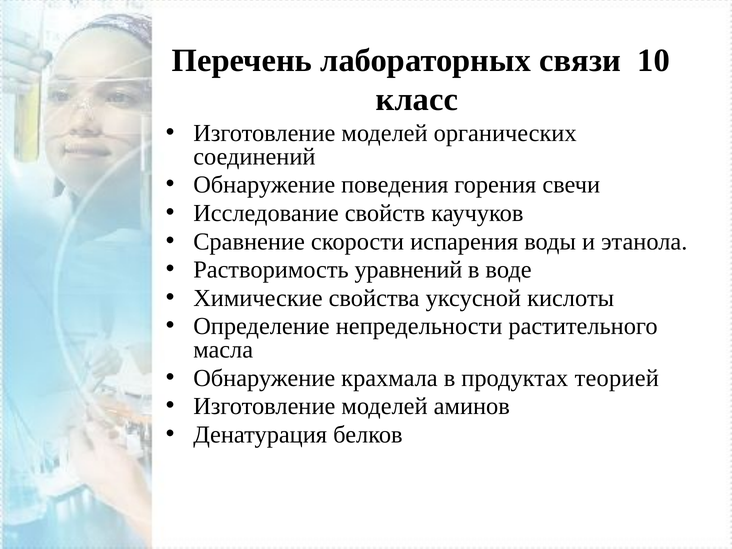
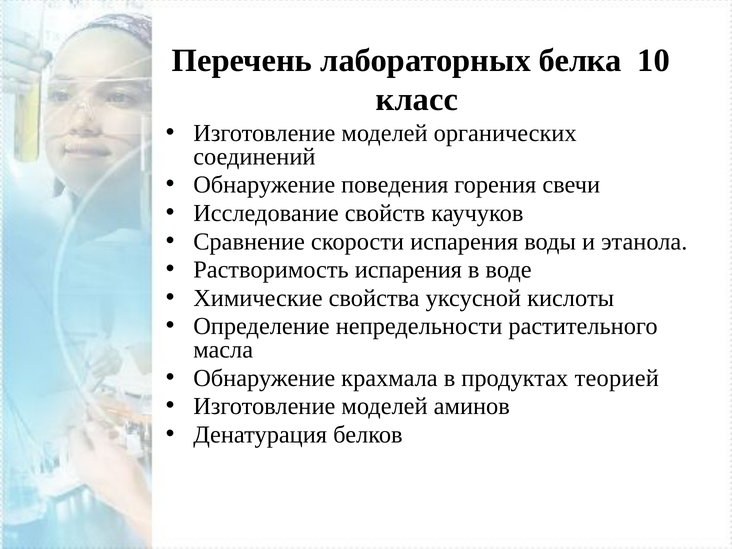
связи: связи -> белка (580, 61)
Растворимость уравнений: уравнений -> испарения (408, 270)
